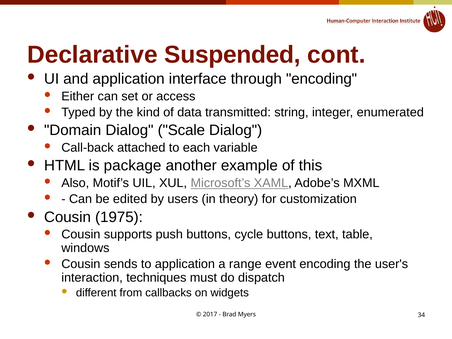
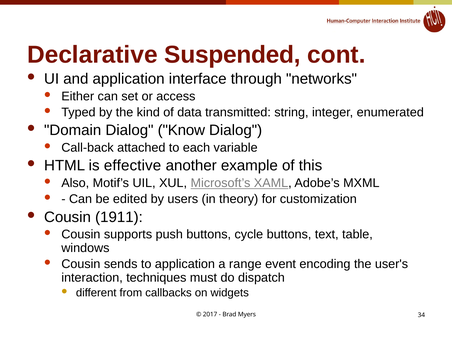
through encoding: encoding -> networks (322, 79)
Scale: Scale -> Know (181, 130)
package: package -> effective (133, 166)
1975: 1975 -> 1911 (119, 217)
